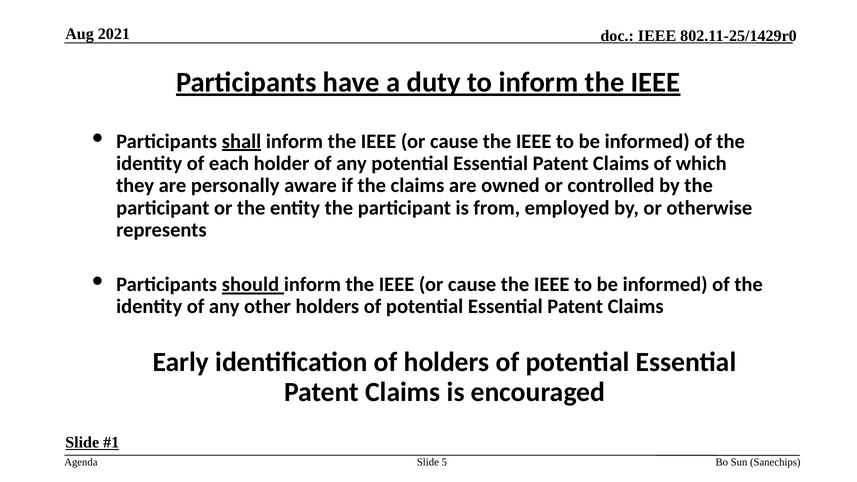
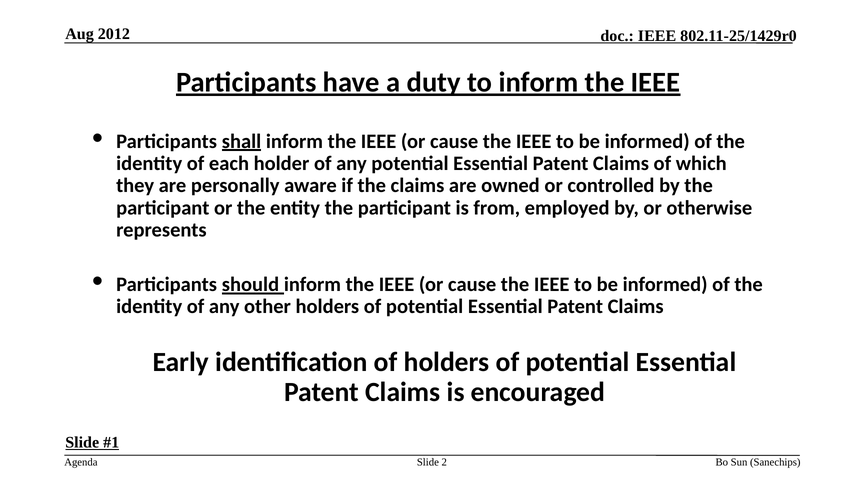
2021: 2021 -> 2012 (114, 34)
5: 5 -> 2 (444, 462)
